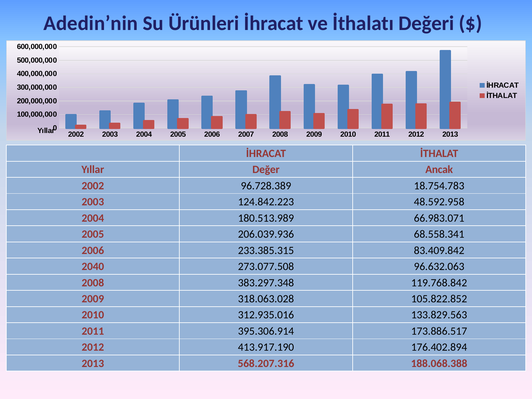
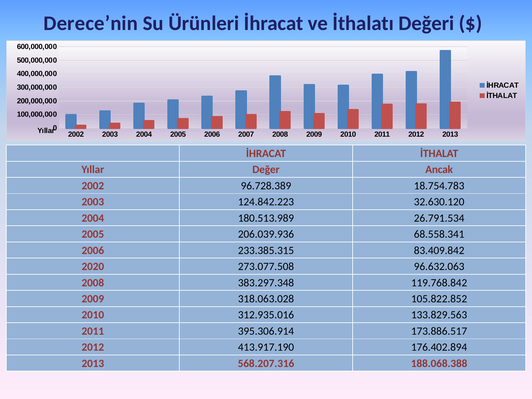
Adedin’nin: Adedin’nin -> Derece’nin (91, 23)
48.592.958: 48.592.958 -> 32.630.120 (439, 202)
66.983.071: 66.983.071 -> 26.791.534 (439, 218)
2040: 2040 -> 2020 (93, 267)
